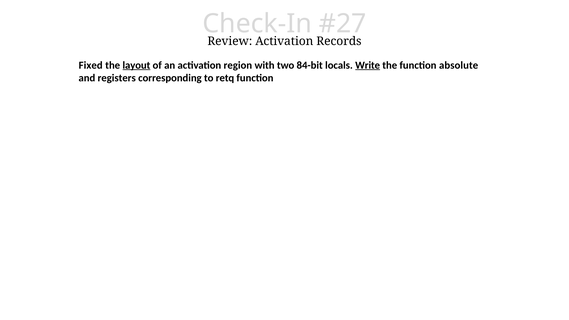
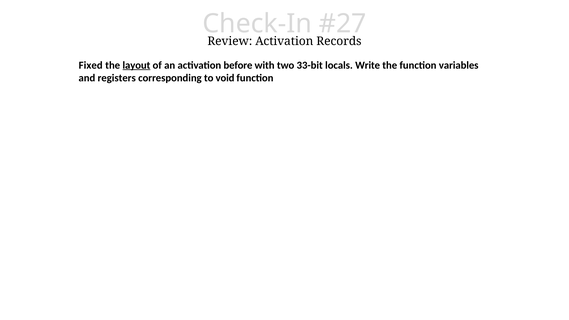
region: region -> before (238, 65)
84-bit: 84-bit -> 33-bit (310, 65)
Write underline: present -> none (368, 65)
absolute: absolute -> variables (459, 65)
retq: retq -> void (225, 78)
